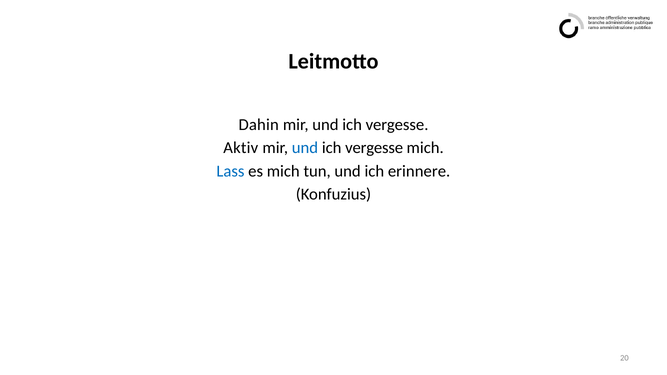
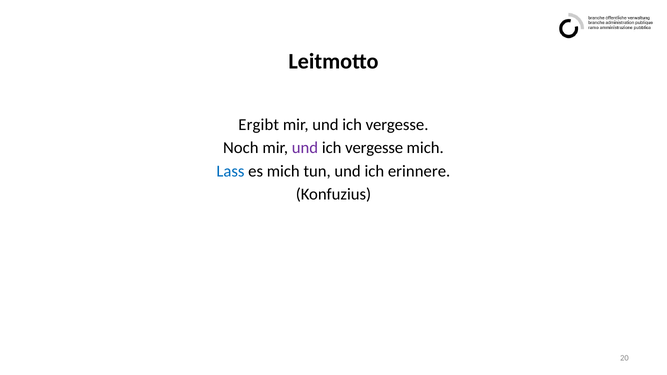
Dahin: Dahin -> Ergibt (259, 125)
Aktiv: Aktiv -> Noch (241, 148)
und colour: blue -> purple (305, 148)
